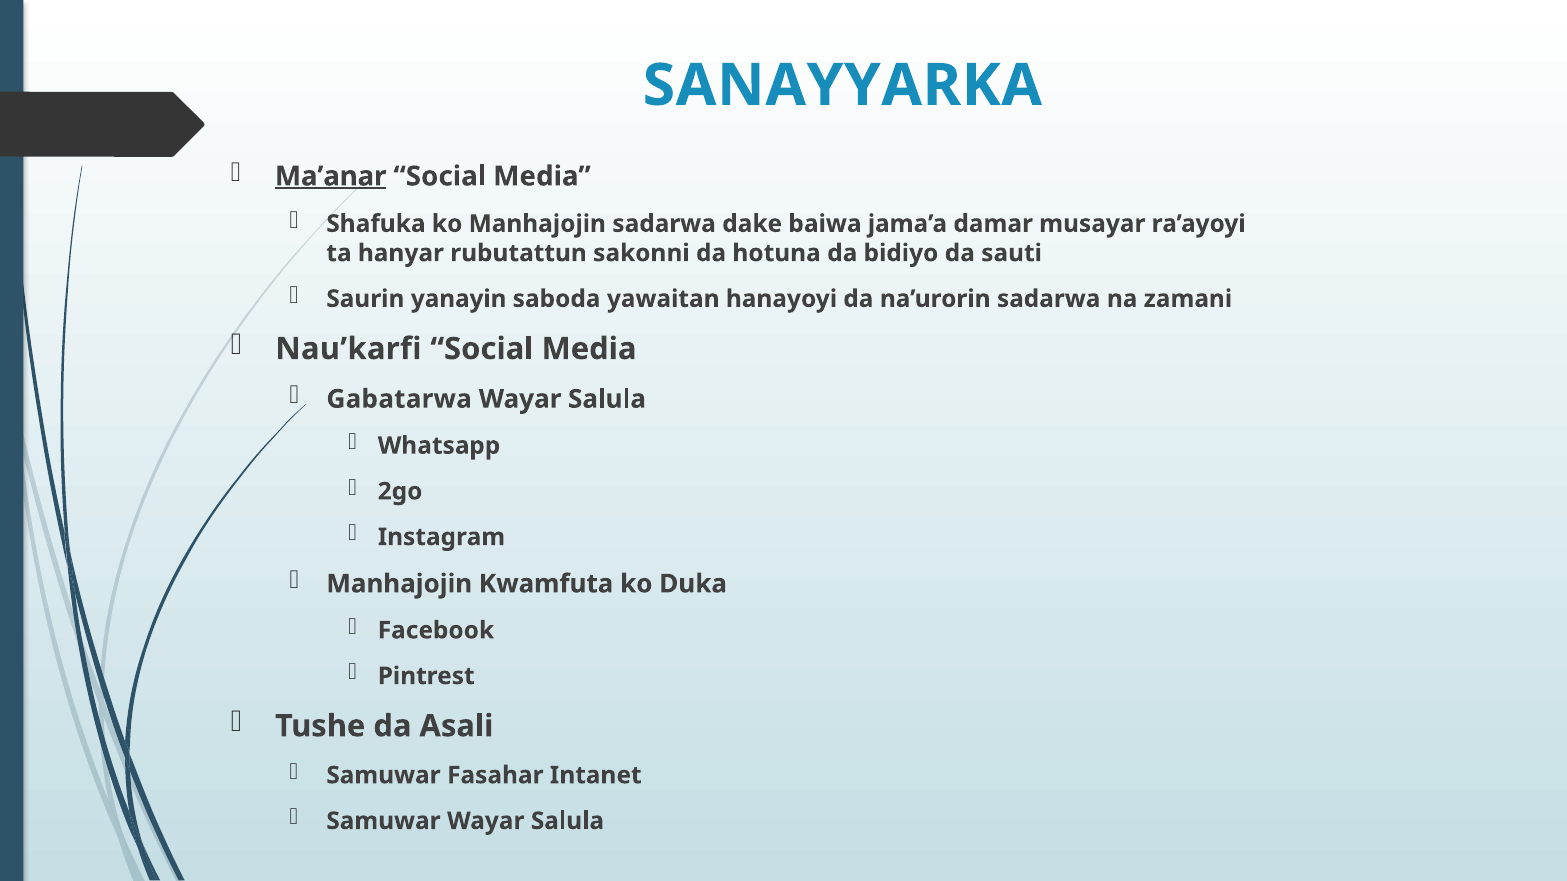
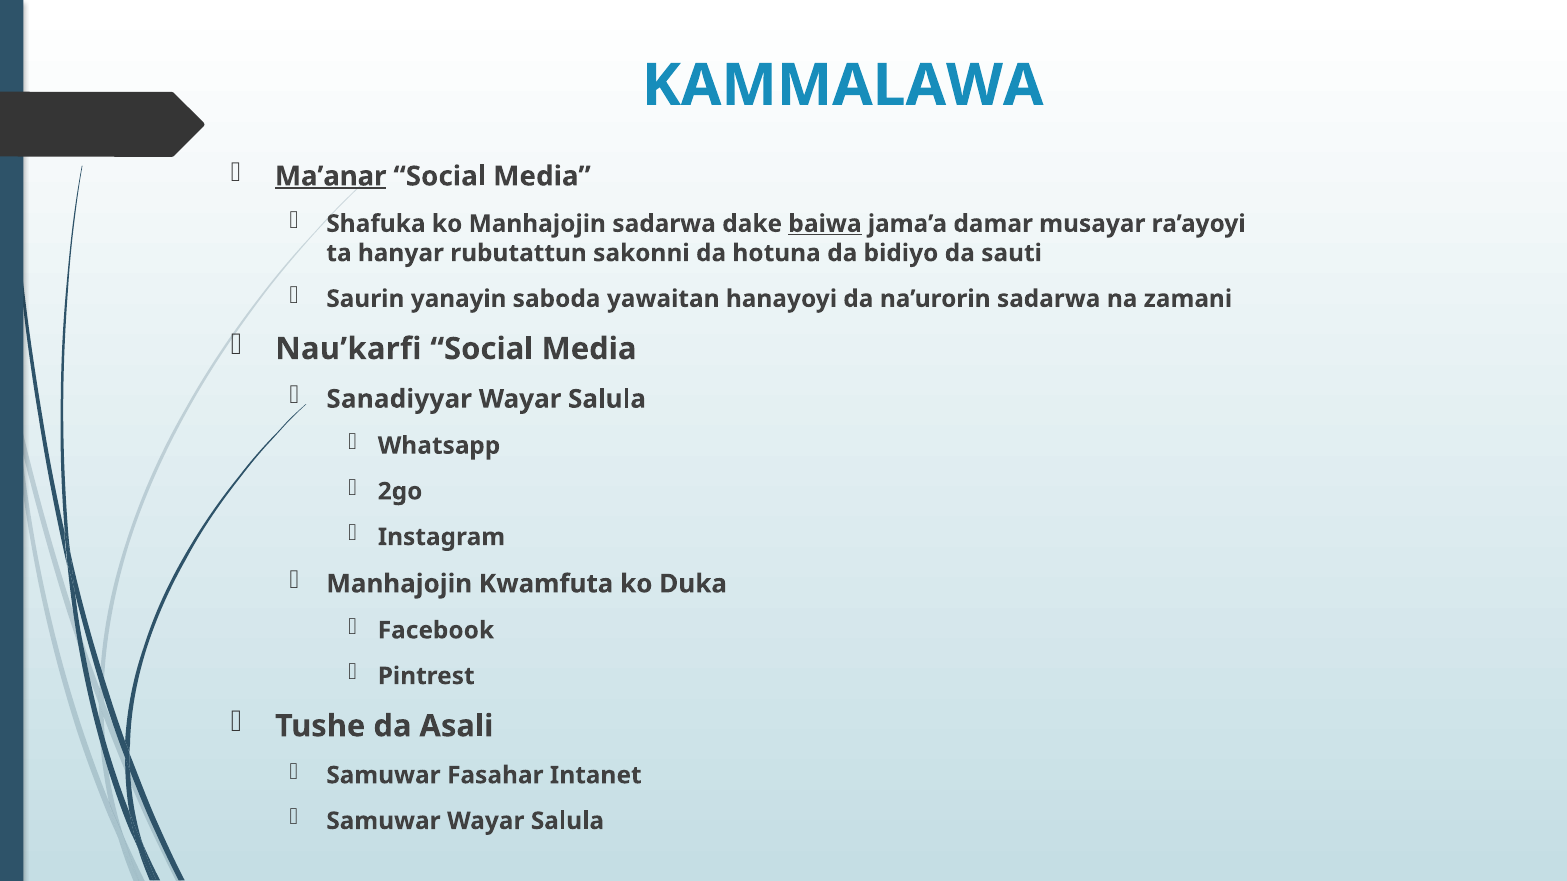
SANAYYARKA: SANAYYARKA -> KAMMALAWA (843, 86)
baiwa underline: none -> present (825, 224)
Gabatarwa: Gabatarwa -> Sanadiyyar (399, 399)
